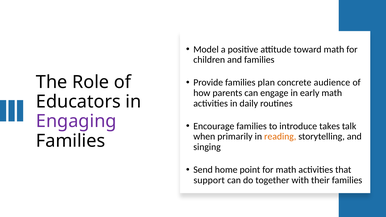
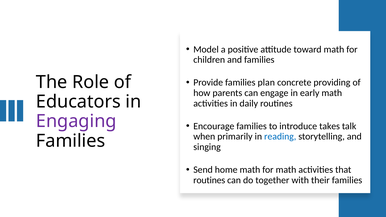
audience: audience -> providing (332, 83)
reading colour: orange -> blue (280, 137)
home point: point -> math (250, 170)
support: support -> routines (209, 180)
